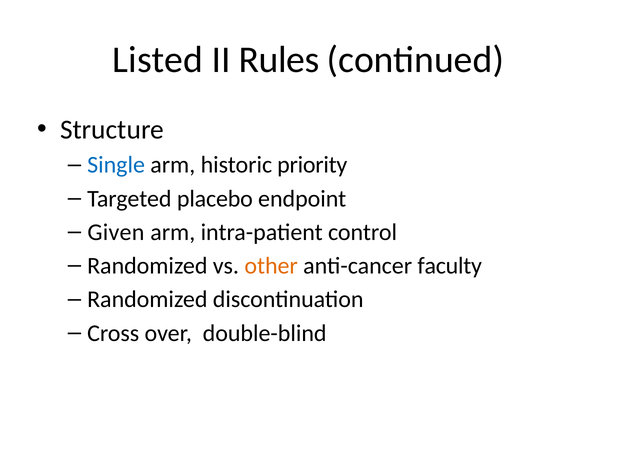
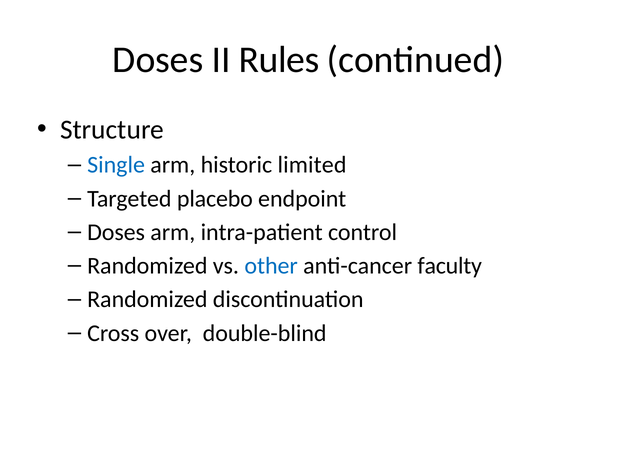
Listed: Listed -> Doses (158, 60)
priority: priority -> limited (312, 165)
Given: Given -> Doses (116, 232)
other colour: orange -> blue (271, 266)
